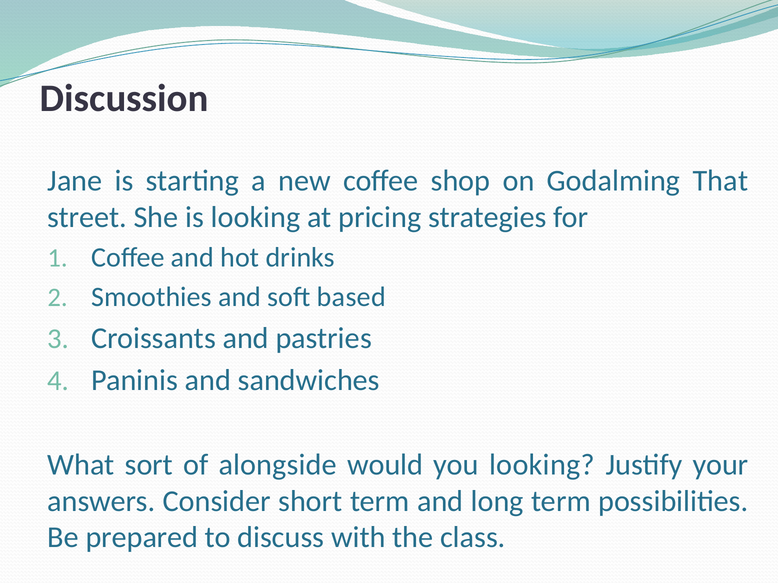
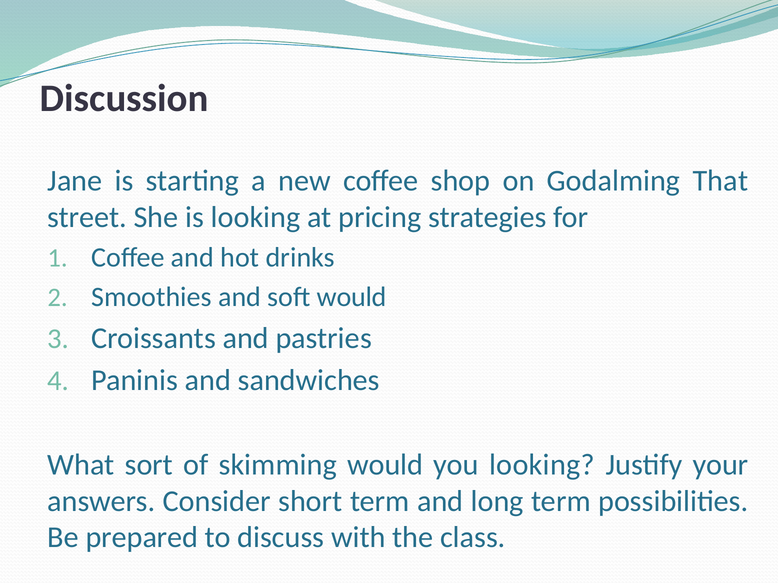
soft based: based -> would (352, 297)
alongside: alongside -> skimming (278, 465)
